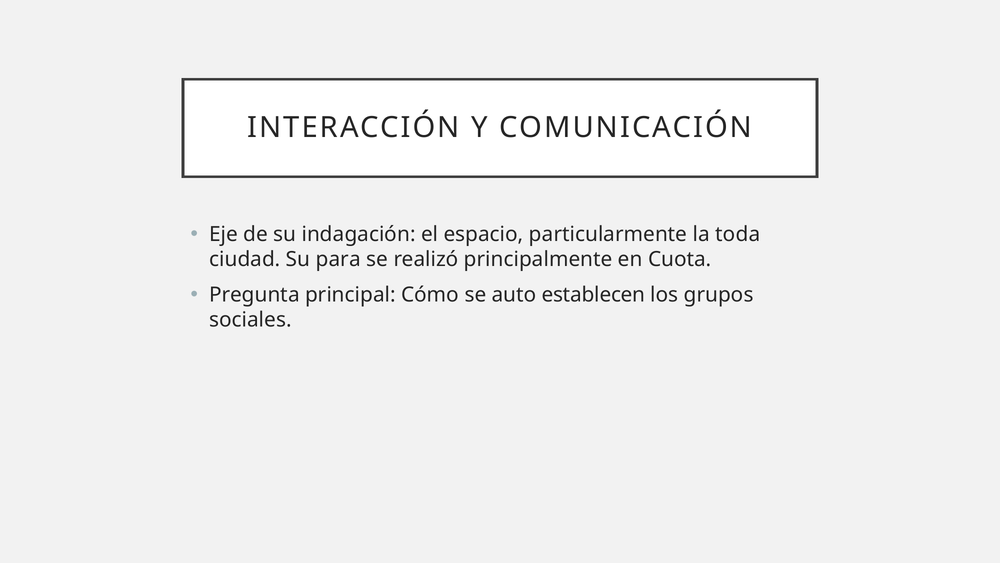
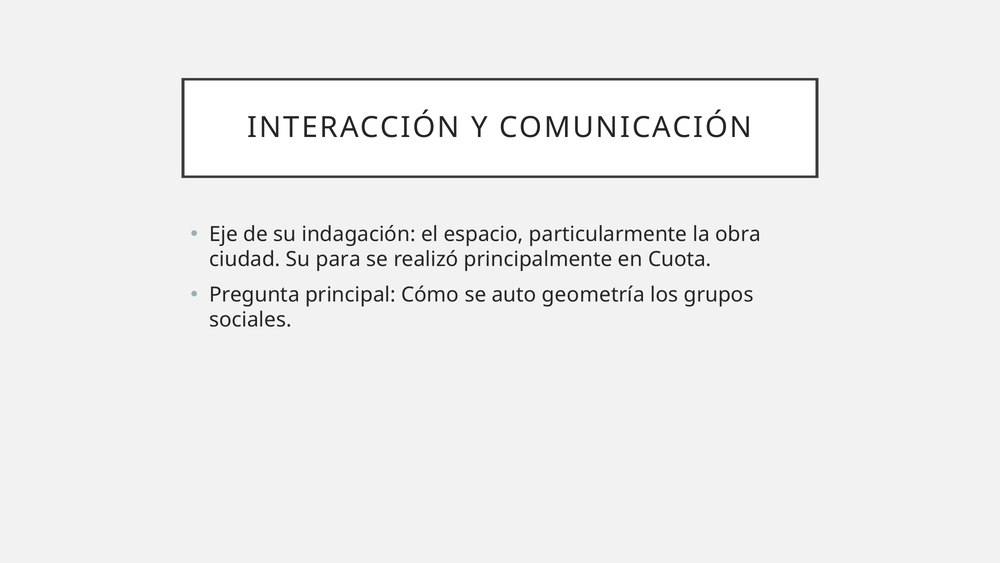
toda: toda -> obra (738, 234)
establecen: establecen -> geometría (593, 295)
